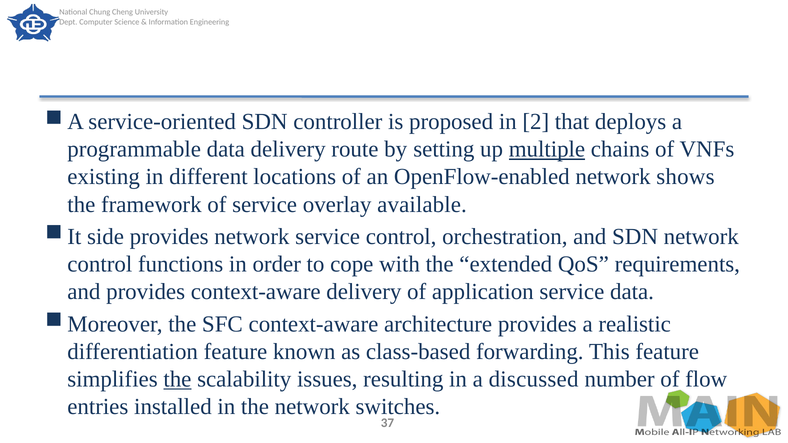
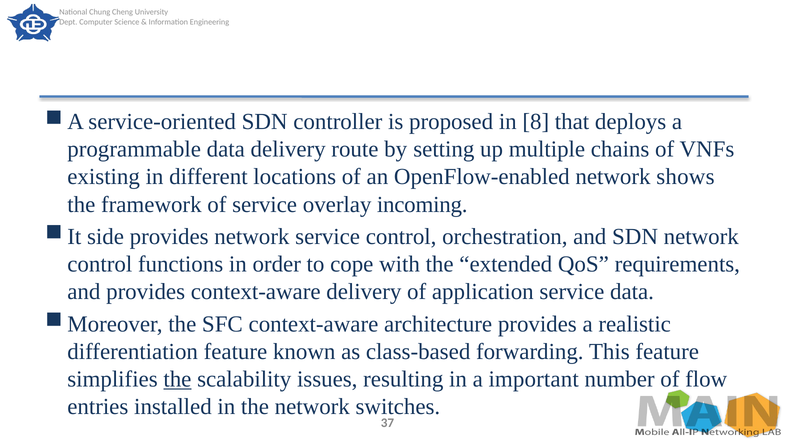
2: 2 -> 8 (536, 122)
multiple underline: present -> none (547, 149)
available: available -> incoming (422, 205)
discussed: discussed -> important (534, 379)
